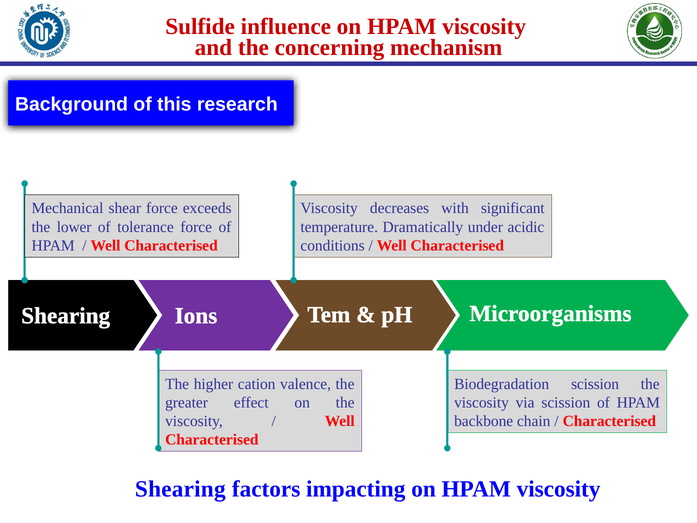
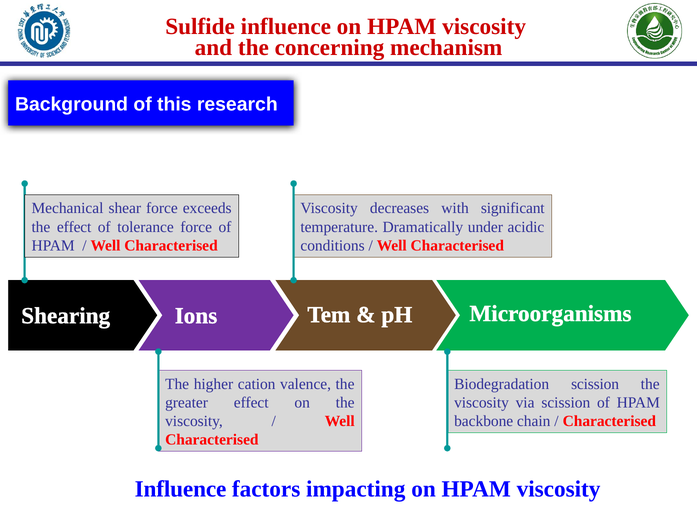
the lower: lower -> effect (74, 227)
Shearing: Shearing -> Influence (181, 489)
